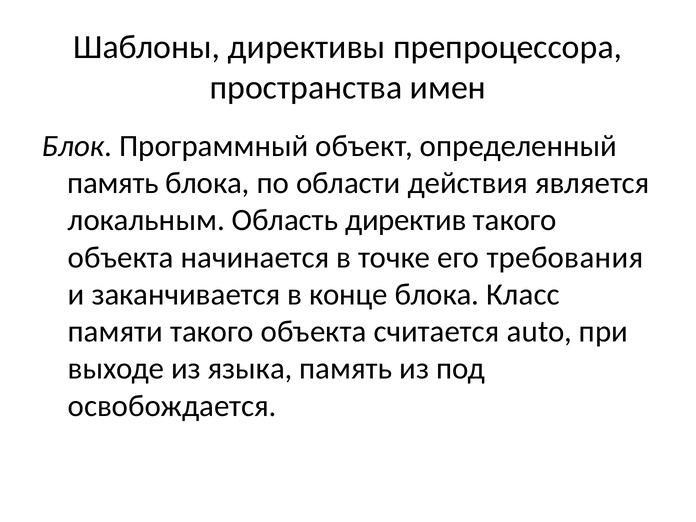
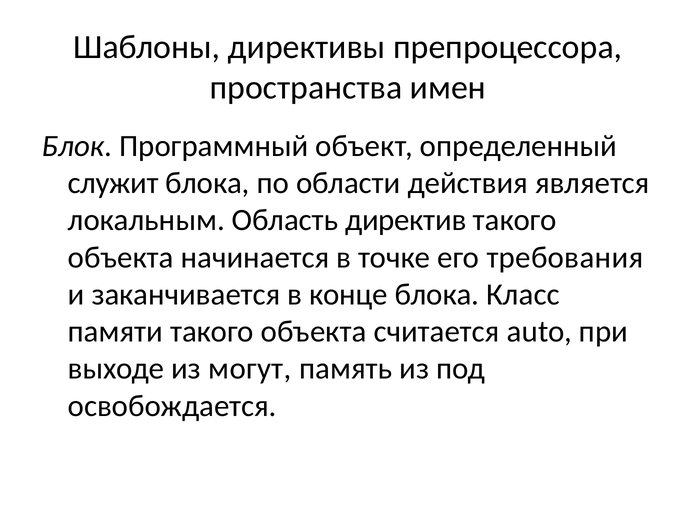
память: память -> служит (113, 183)
языка: языка -> могут (250, 369)
